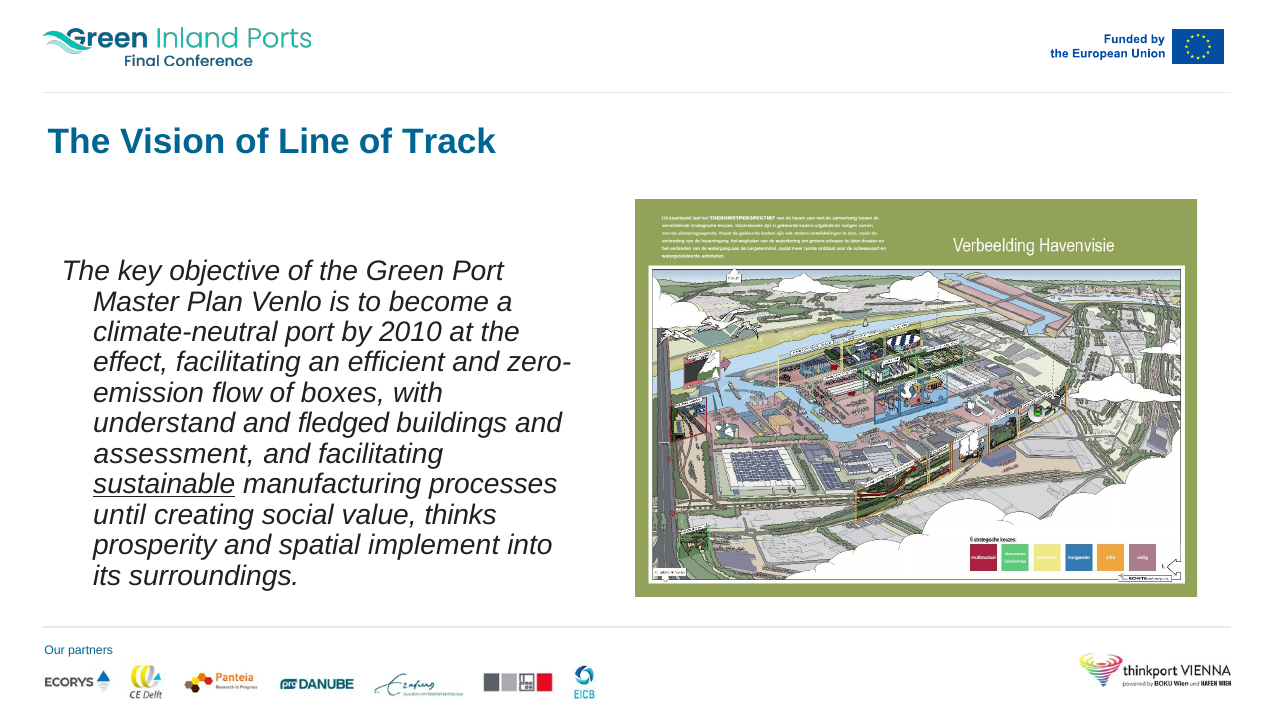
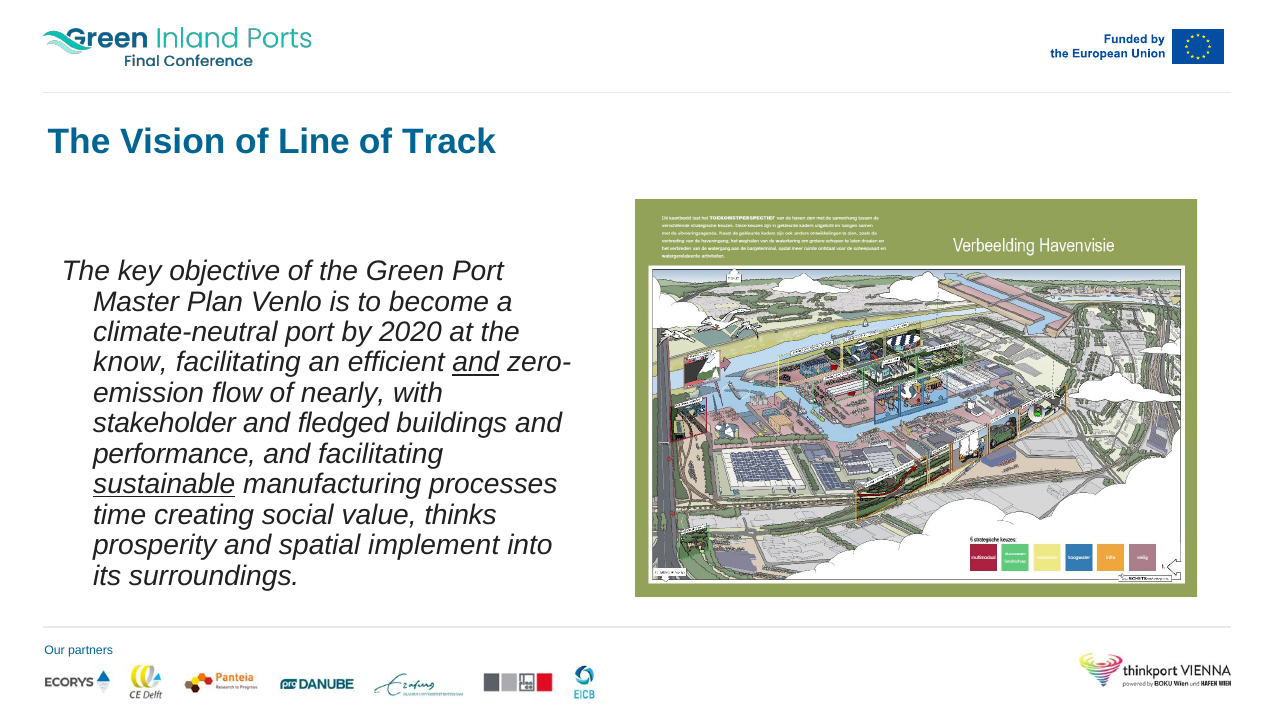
2010: 2010 -> 2020 (410, 332)
effect: effect -> know (130, 363)
and underline: none -> present (476, 363)
boxes: boxes -> nearly (343, 393)
understand: understand -> stakeholder (164, 424)
assessment: assessment -> performance (175, 454)
until: until -> time (120, 515)
